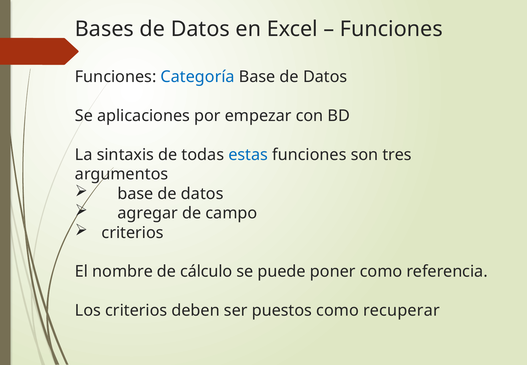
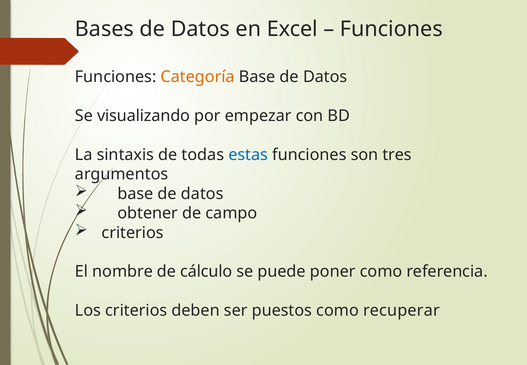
Categoría colour: blue -> orange (198, 77)
aplicaciones: aplicaciones -> visualizando (144, 116)
agregar: agregar -> obtener (148, 213)
